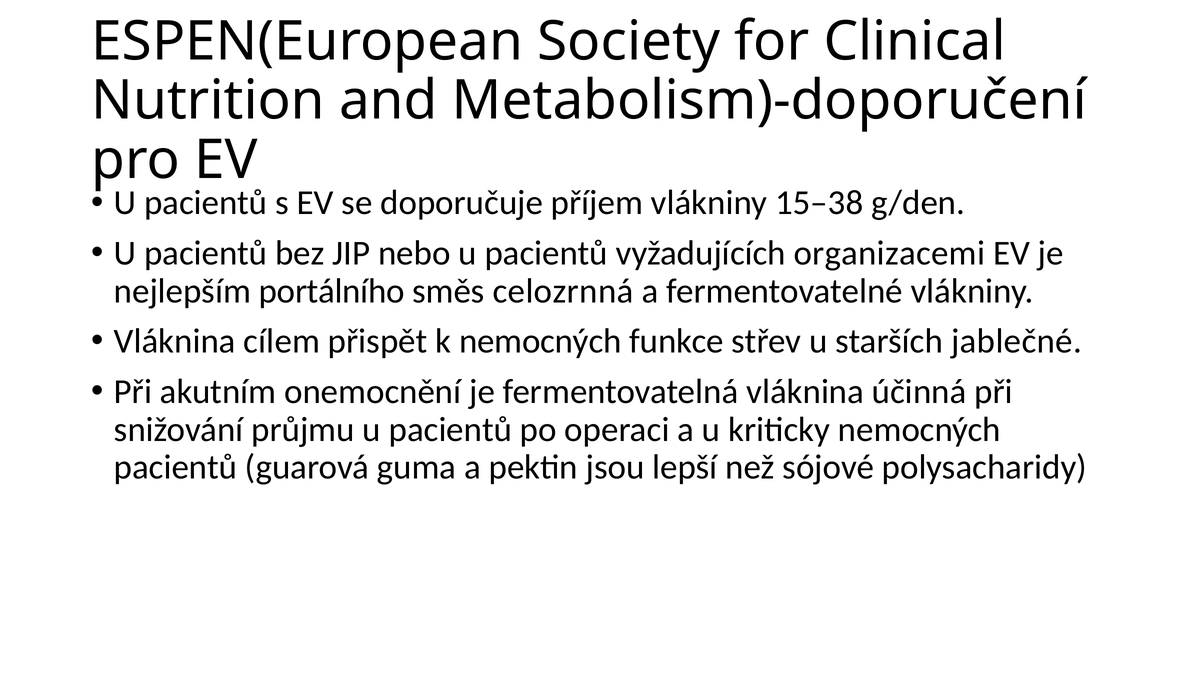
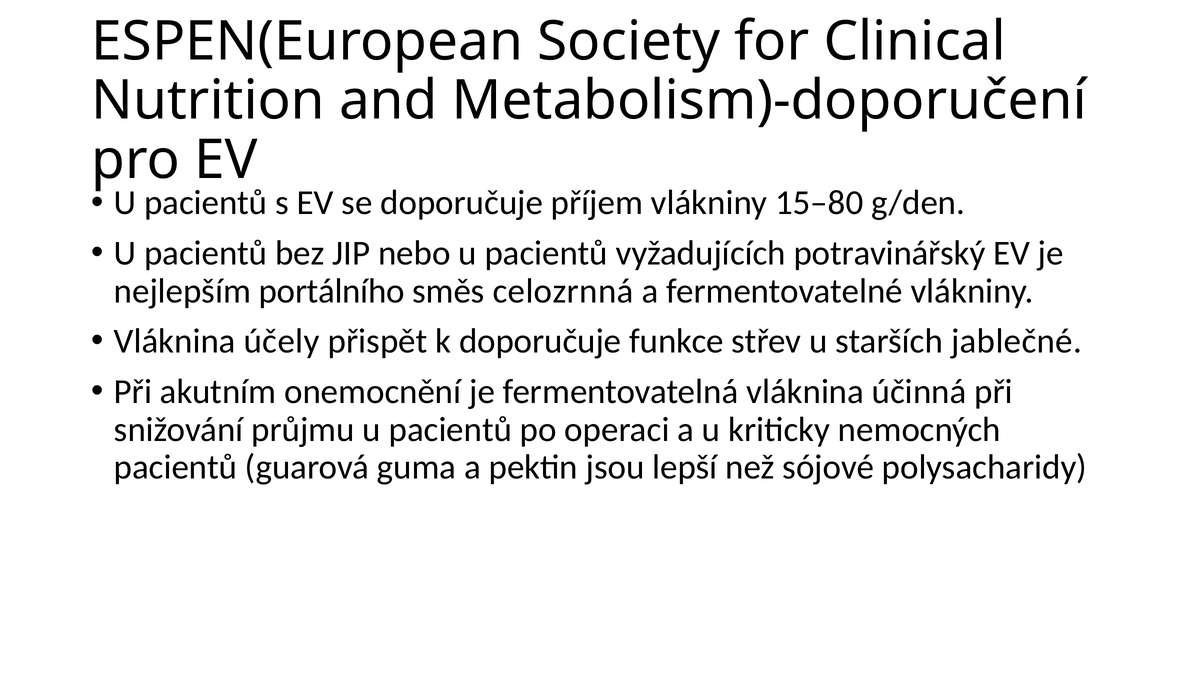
15–38: 15–38 -> 15–80 (819, 203)
organizacemi: organizacemi -> potravinářský (890, 253)
cílem: cílem -> účely (282, 341)
k nemocných: nemocných -> doporučuje (540, 341)
